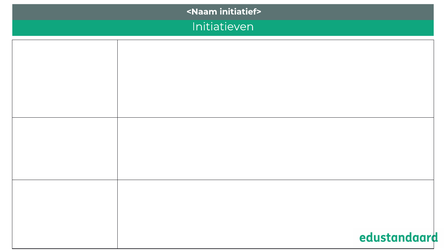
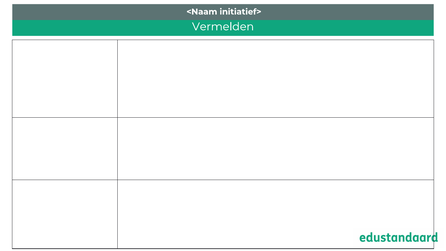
Initiatieven: Initiatieven -> Vermelden (223, 27)
